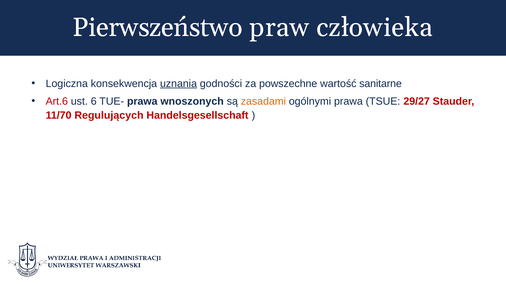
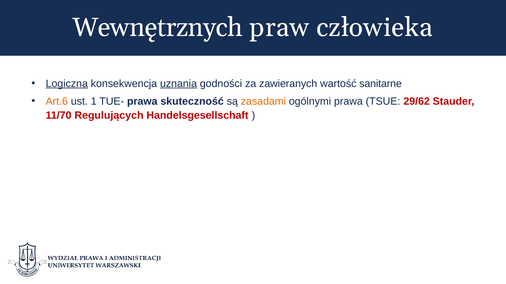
Pierwszeństwo: Pierwszeństwo -> Wewnętrznych (158, 28)
Logiczna underline: none -> present (67, 84)
powszechne: powszechne -> zawieranych (288, 84)
Art.6 colour: red -> orange (57, 102)
6: 6 -> 1 (94, 102)
wnoszonych: wnoszonych -> skuteczność (192, 102)
29/27: 29/27 -> 29/62 (417, 102)
